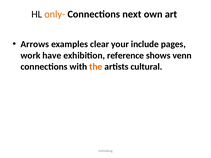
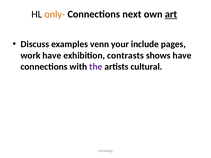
art underline: none -> present (171, 14)
Arrows: Arrows -> Discuss (35, 44)
clear: clear -> venn (100, 44)
reference: reference -> contrasts (125, 56)
shows venn: venn -> have (182, 56)
the colour: orange -> purple (96, 67)
